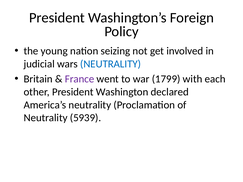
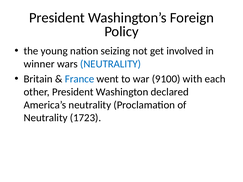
judicial: judicial -> winner (39, 64)
France colour: purple -> blue (80, 79)
1799: 1799 -> 9100 (166, 79)
5939: 5939 -> 1723 (86, 118)
